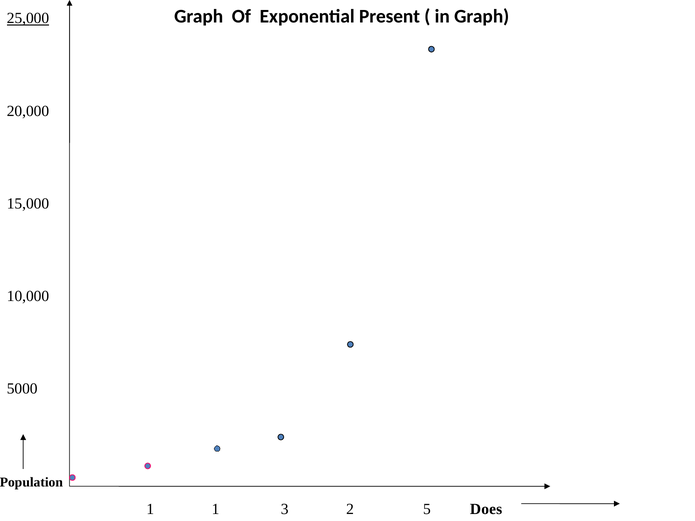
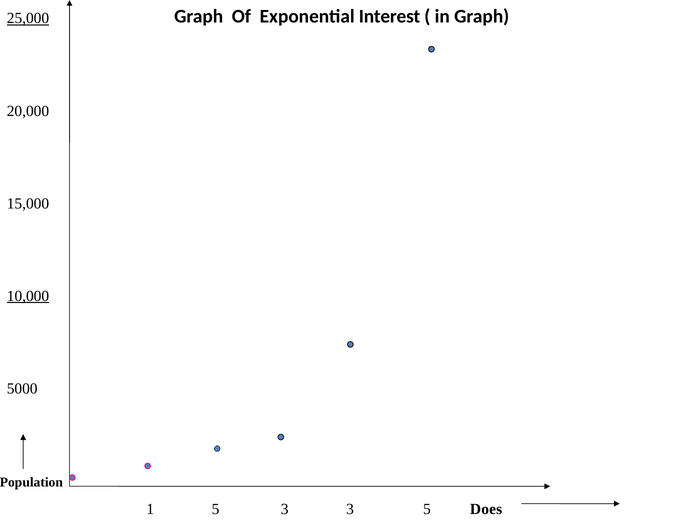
Present: Present -> Interest (390, 16)
10,000 underline: none -> present (28, 296)
1 1: 1 -> 5 (216, 509)
3 2: 2 -> 3 (350, 509)
